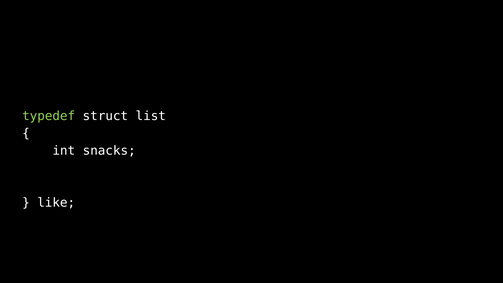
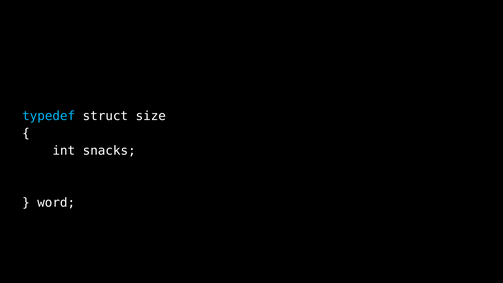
typedef colour: light green -> light blue (49, 116)
list: list -> size (151, 116)
like: like -> word (56, 203)
